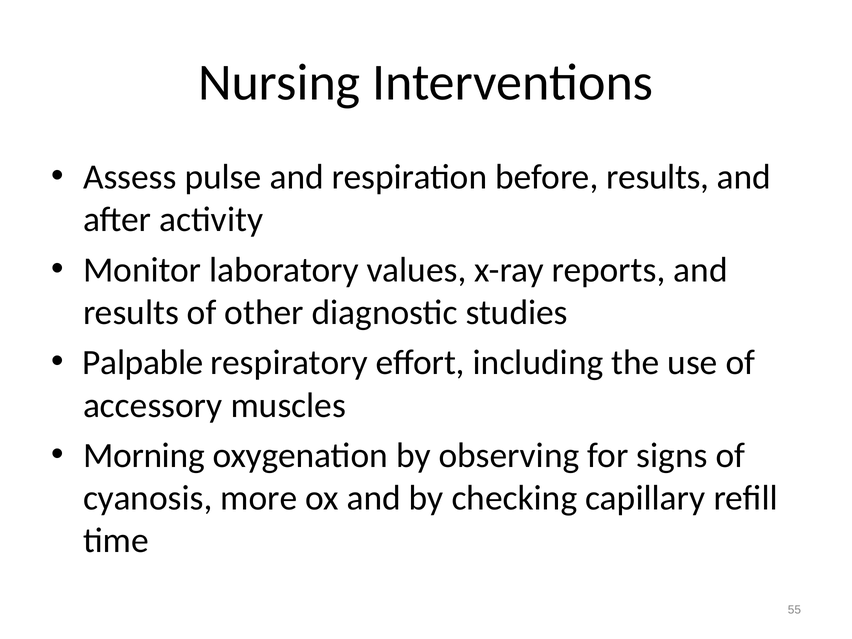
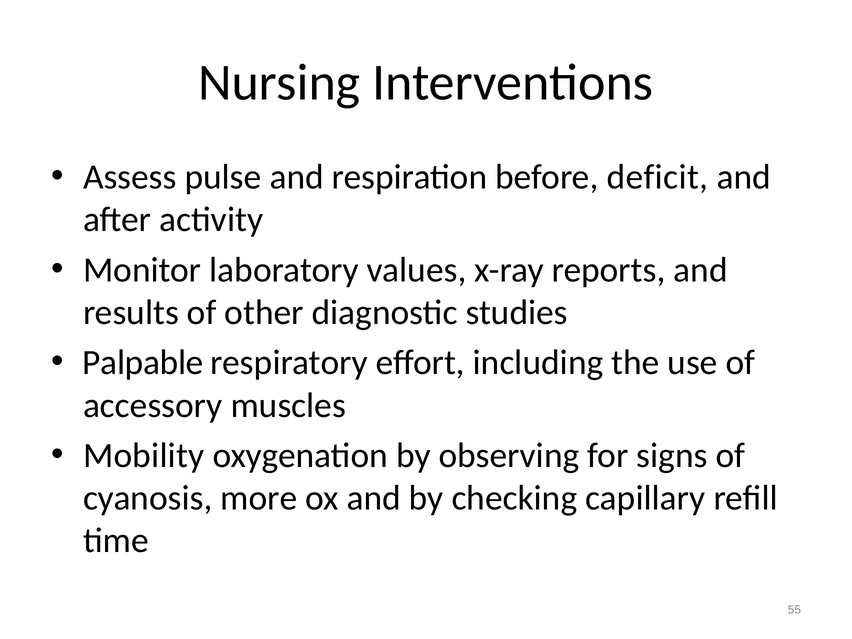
before results: results -> deficit (657, 177)
Morning: Morning -> Mobility (144, 455)
